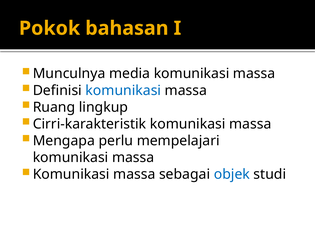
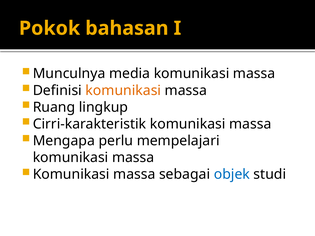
komunikasi colour: blue -> orange (123, 90)
